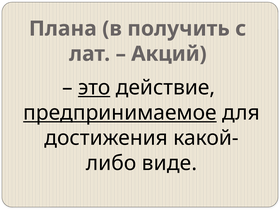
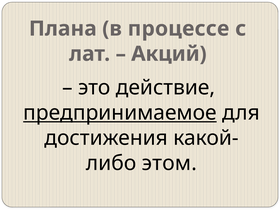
получить: получить -> процессе (178, 29)
это underline: present -> none (94, 88)
виде: виде -> этом (169, 163)
